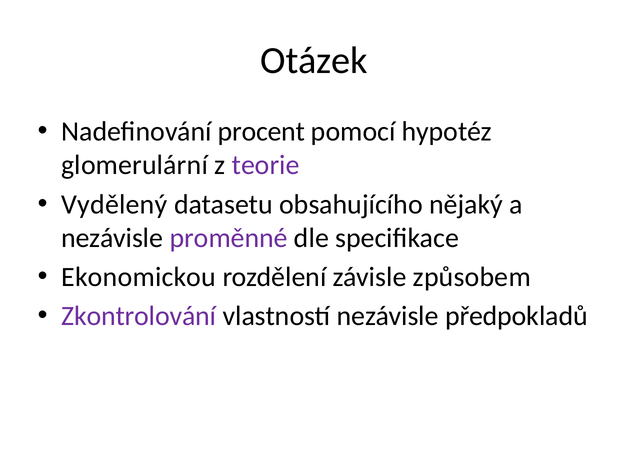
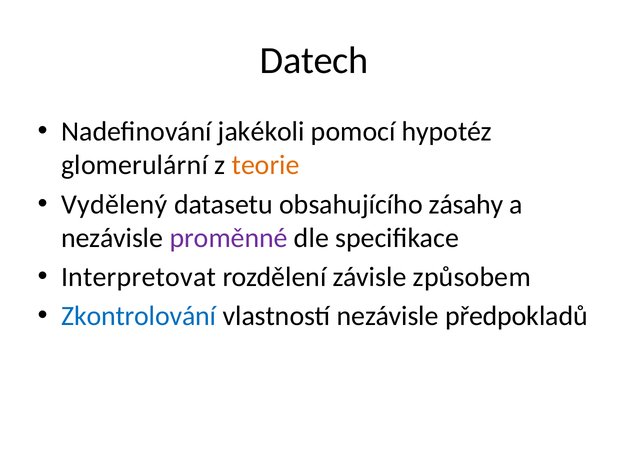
Otázek: Otázek -> Datech (314, 61)
procent: procent -> jakékoli (261, 132)
teorie colour: purple -> orange (266, 165)
nějaký: nějaký -> zásahy (466, 204)
Ekonomickou: Ekonomickou -> Interpretovat (139, 277)
Zkontrolování colour: purple -> blue (139, 316)
